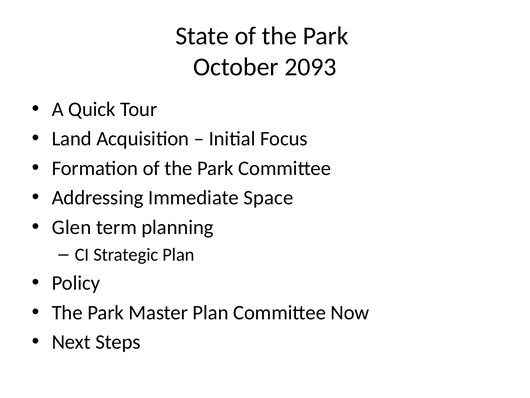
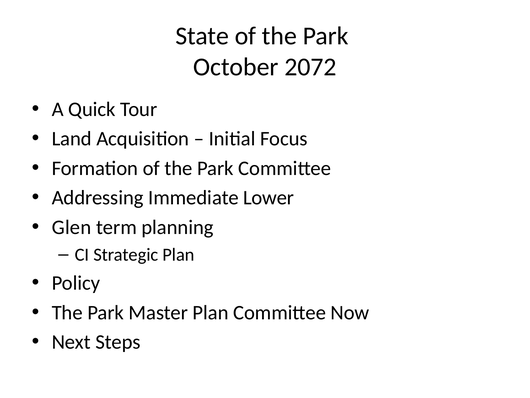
2093: 2093 -> 2072 (310, 67)
Space: Space -> Lower (269, 198)
